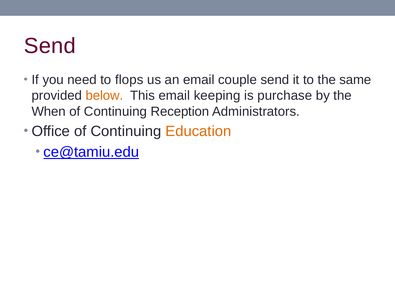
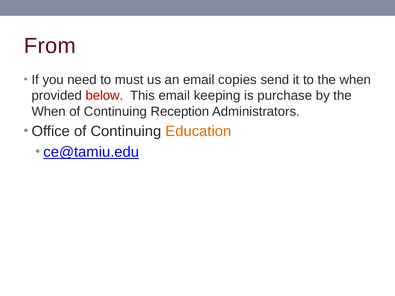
Send: Send -> From (50, 46)
flops: flops -> must (129, 80)
couple: couple -> copies (237, 80)
to the same: same -> when (355, 80)
below colour: orange -> red (104, 96)
